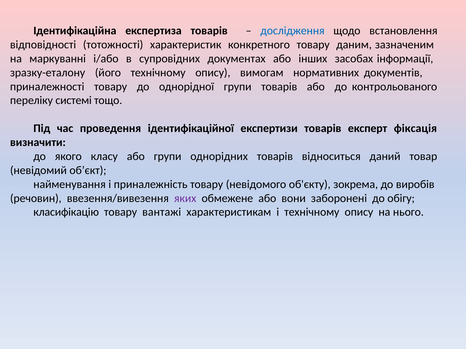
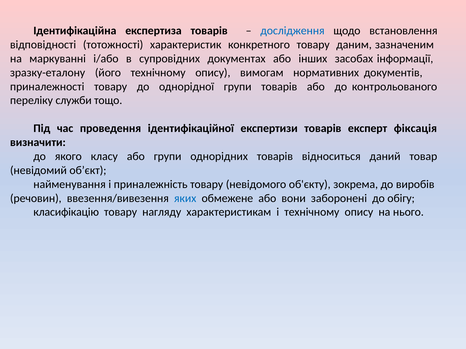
системі: системі -> служби (74, 101)
яких colour: purple -> blue (185, 198)
вантажі: вантажі -> нагляду (162, 212)
